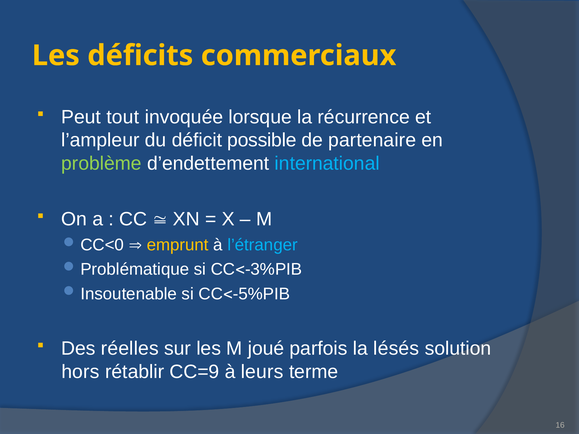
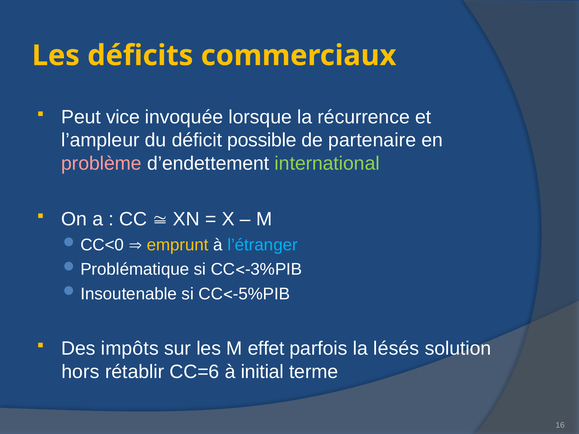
tout: tout -> vice (123, 117)
problème colour: light green -> pink (101, 163)
international colour: light blue -> light green (327, 163)
réelles: réelles -> impôts (130, 349)
joué: joué -> effet (266, 349)
CC=9: CC=9 -> CC=6 (194, 372)
leurs: leurs -> initial (262, 372)
